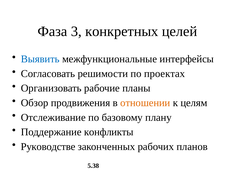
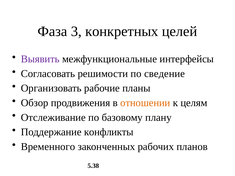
Выявить colour: blue -> purple (40, 59)
проектах: проектах -> сведение (165, 74)
Руководстве: Руководстве -> Временного (48, 147)
